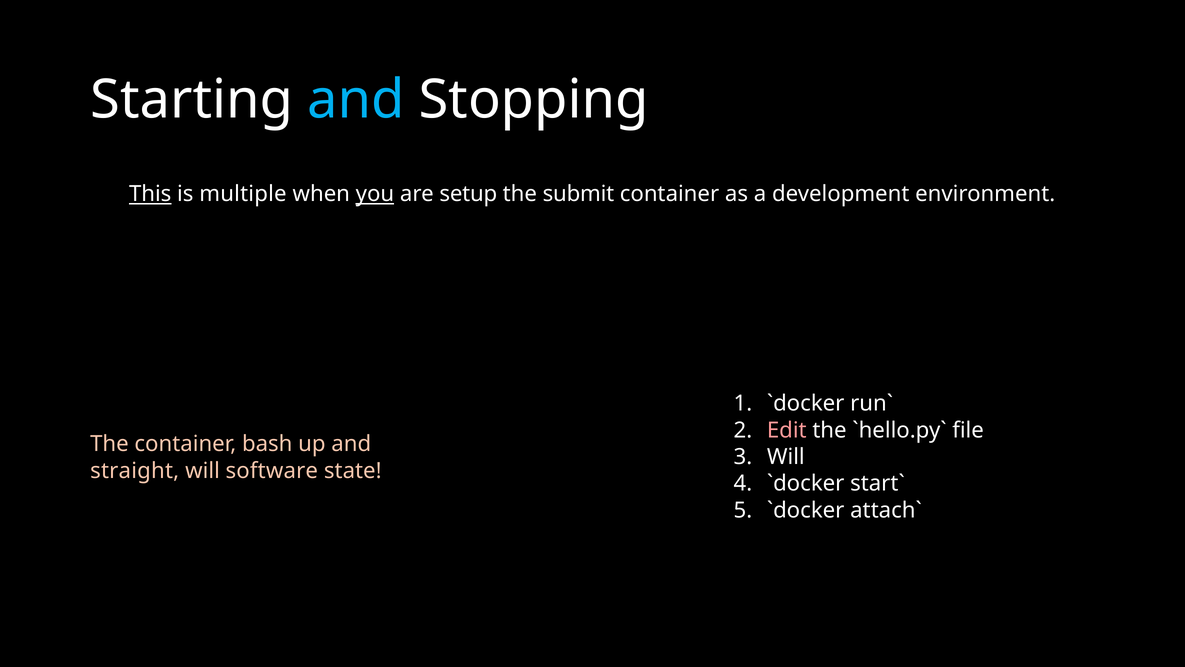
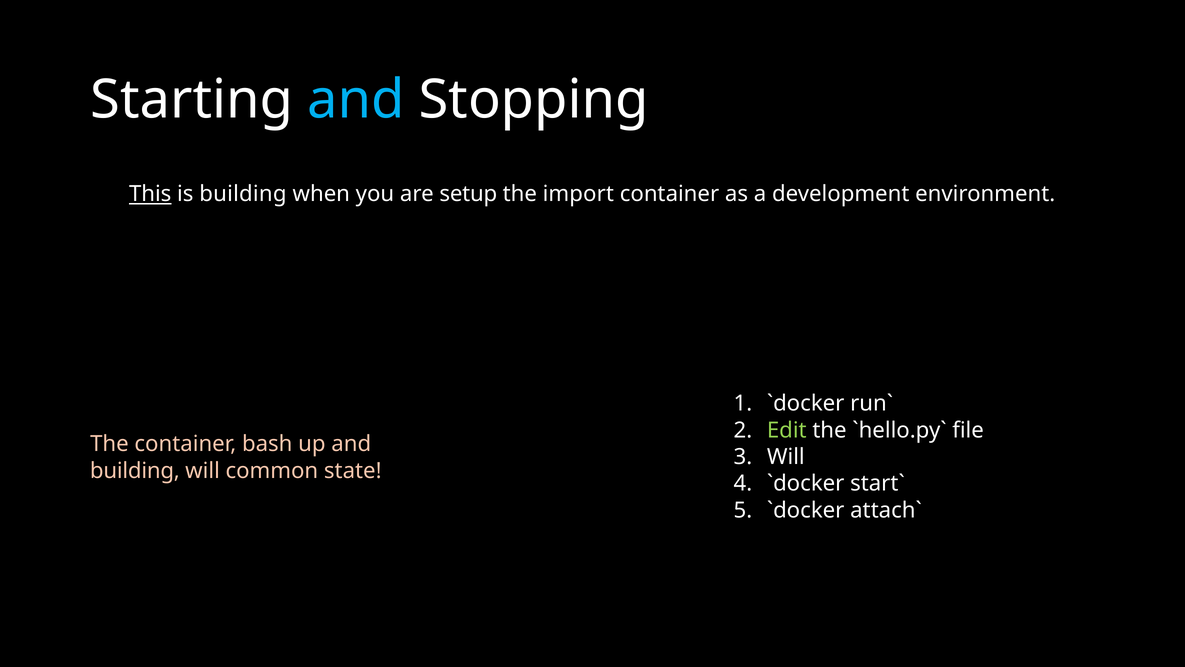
is multiple: multiple -> building (243, 194)
you underline: present -> none (375, 194)
submit: submit -> import (578, 194)
Edit colour: pink -> light green (787, 430)
straight: straight -> building (135, 470)
software: software -> common (272, 470)
